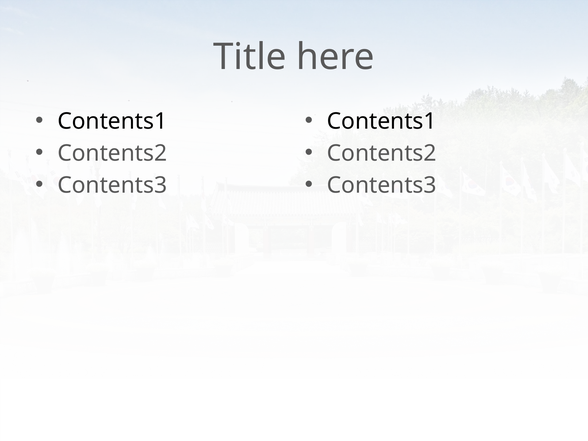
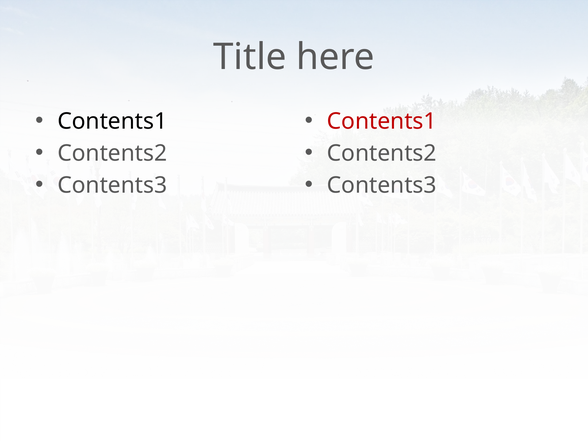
Contents1 colour: black -> red (382, 121)
